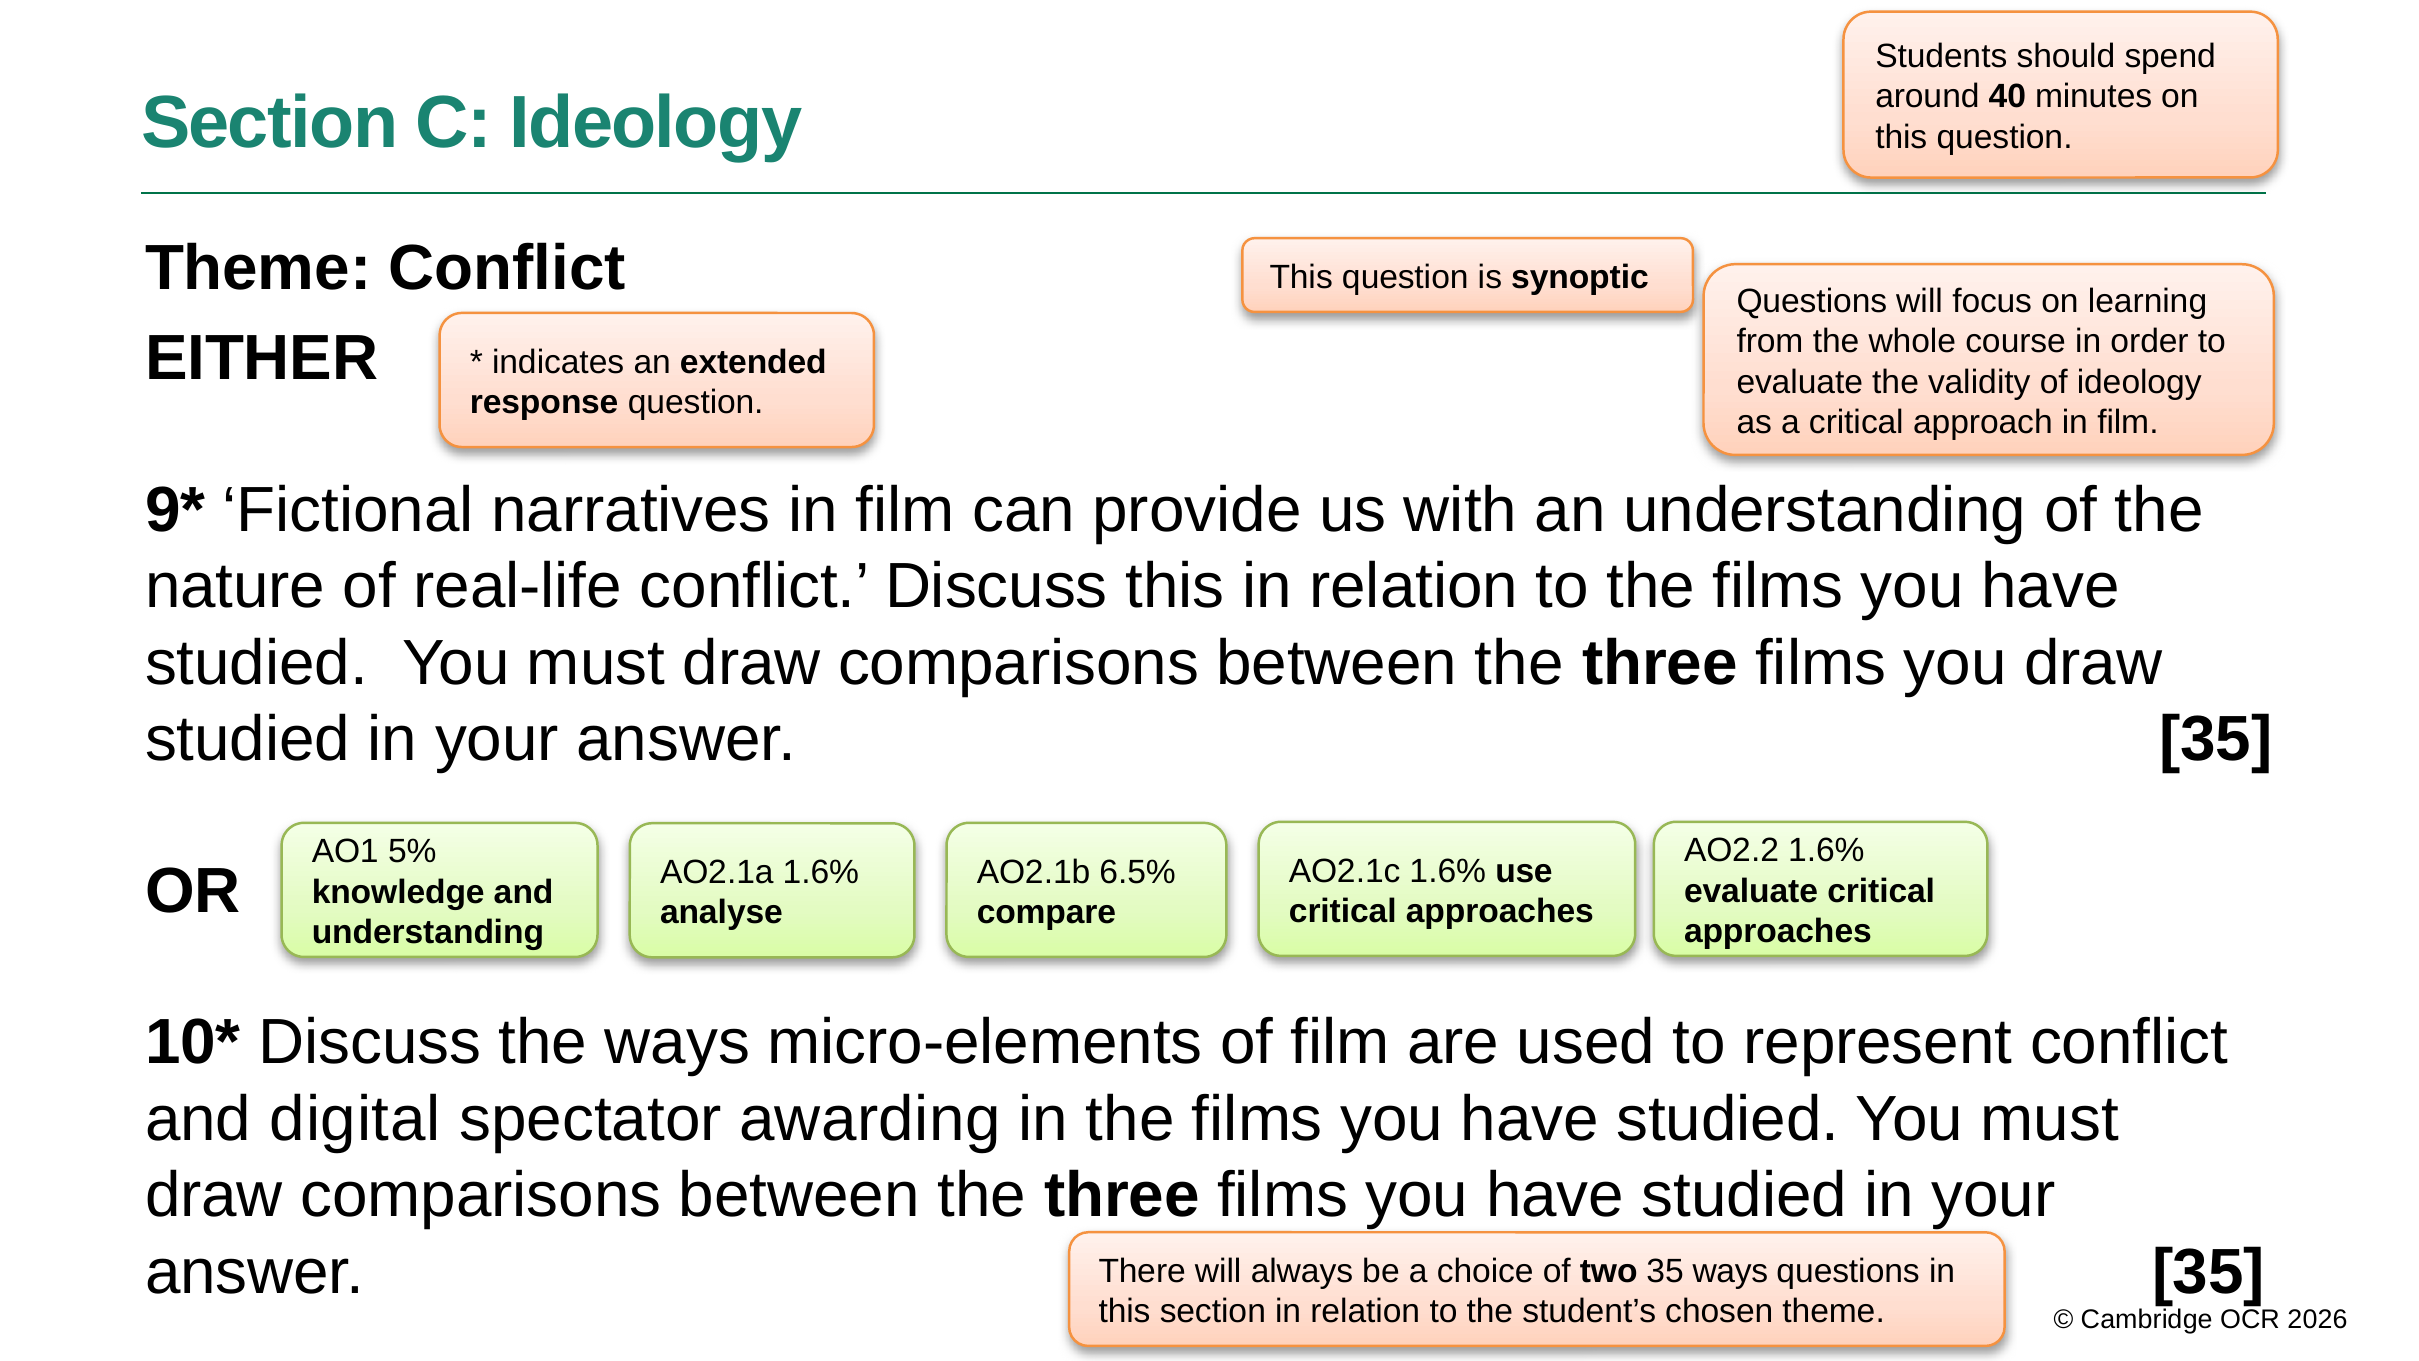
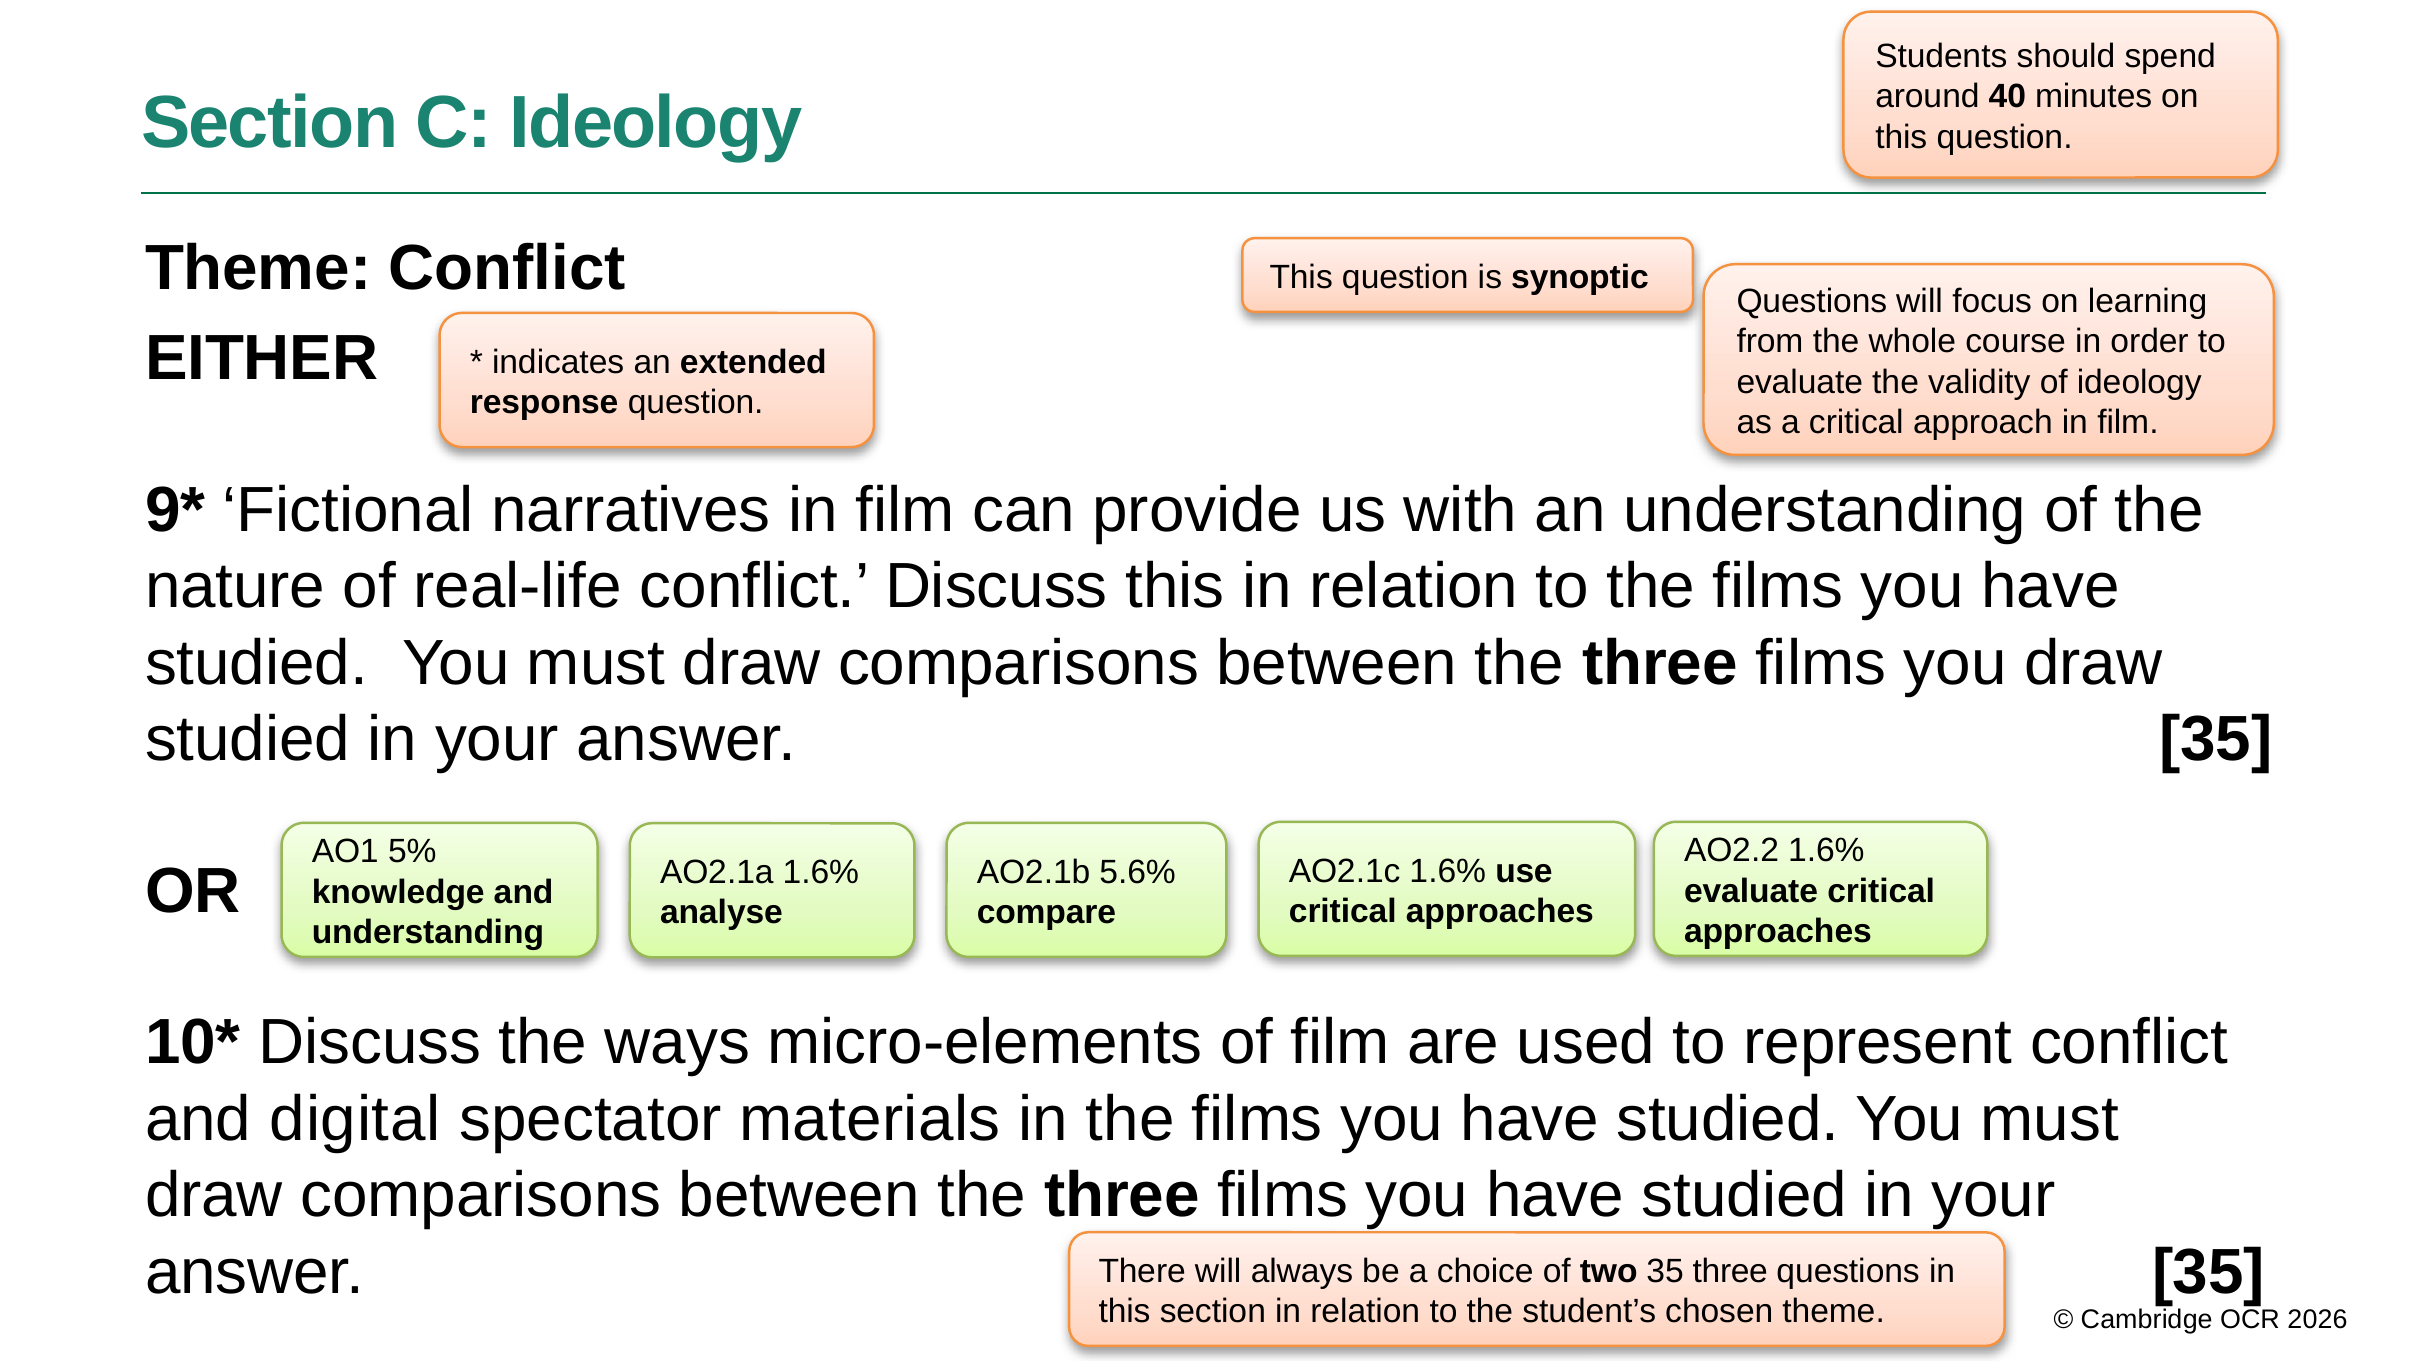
6.5%: 6.5% -> 5.6% (1138, 872)
awarding: awarding -> materials (870, 1119)
35 ways: ways -> three (1730, 1271)
